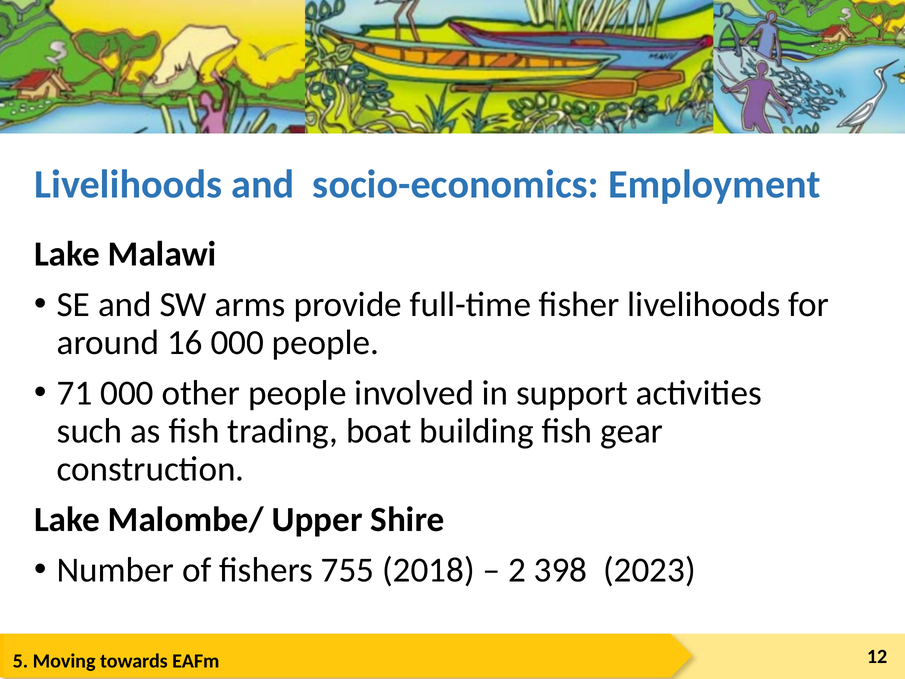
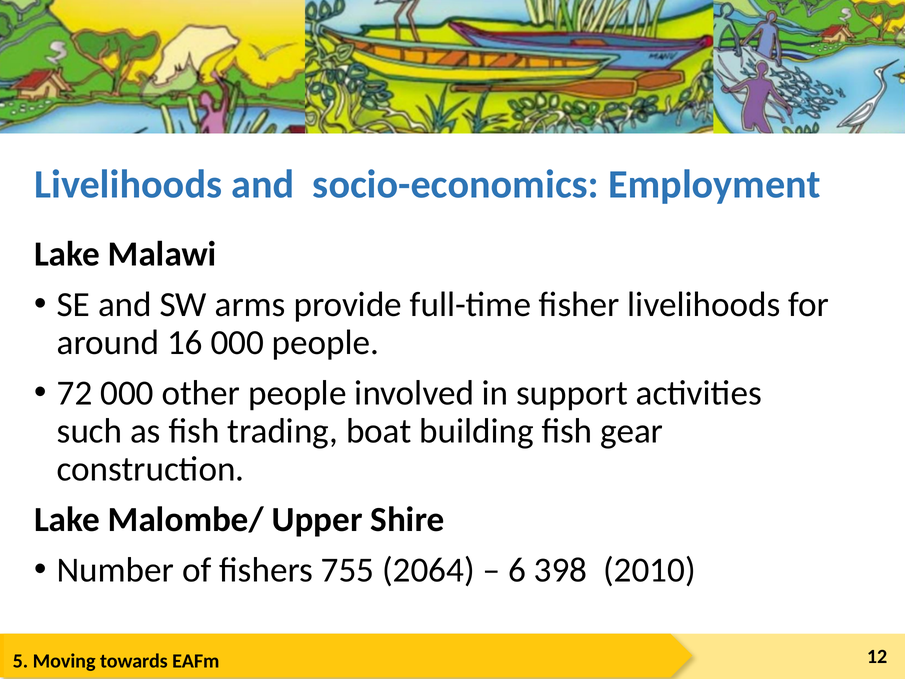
71: 71 -> 72 (75, 393)
2018: 2018 -> 2064 (428, 570)
2: 2 -> 6 (517, 570)
2023: 2023 -> 2010 (649, 570)
